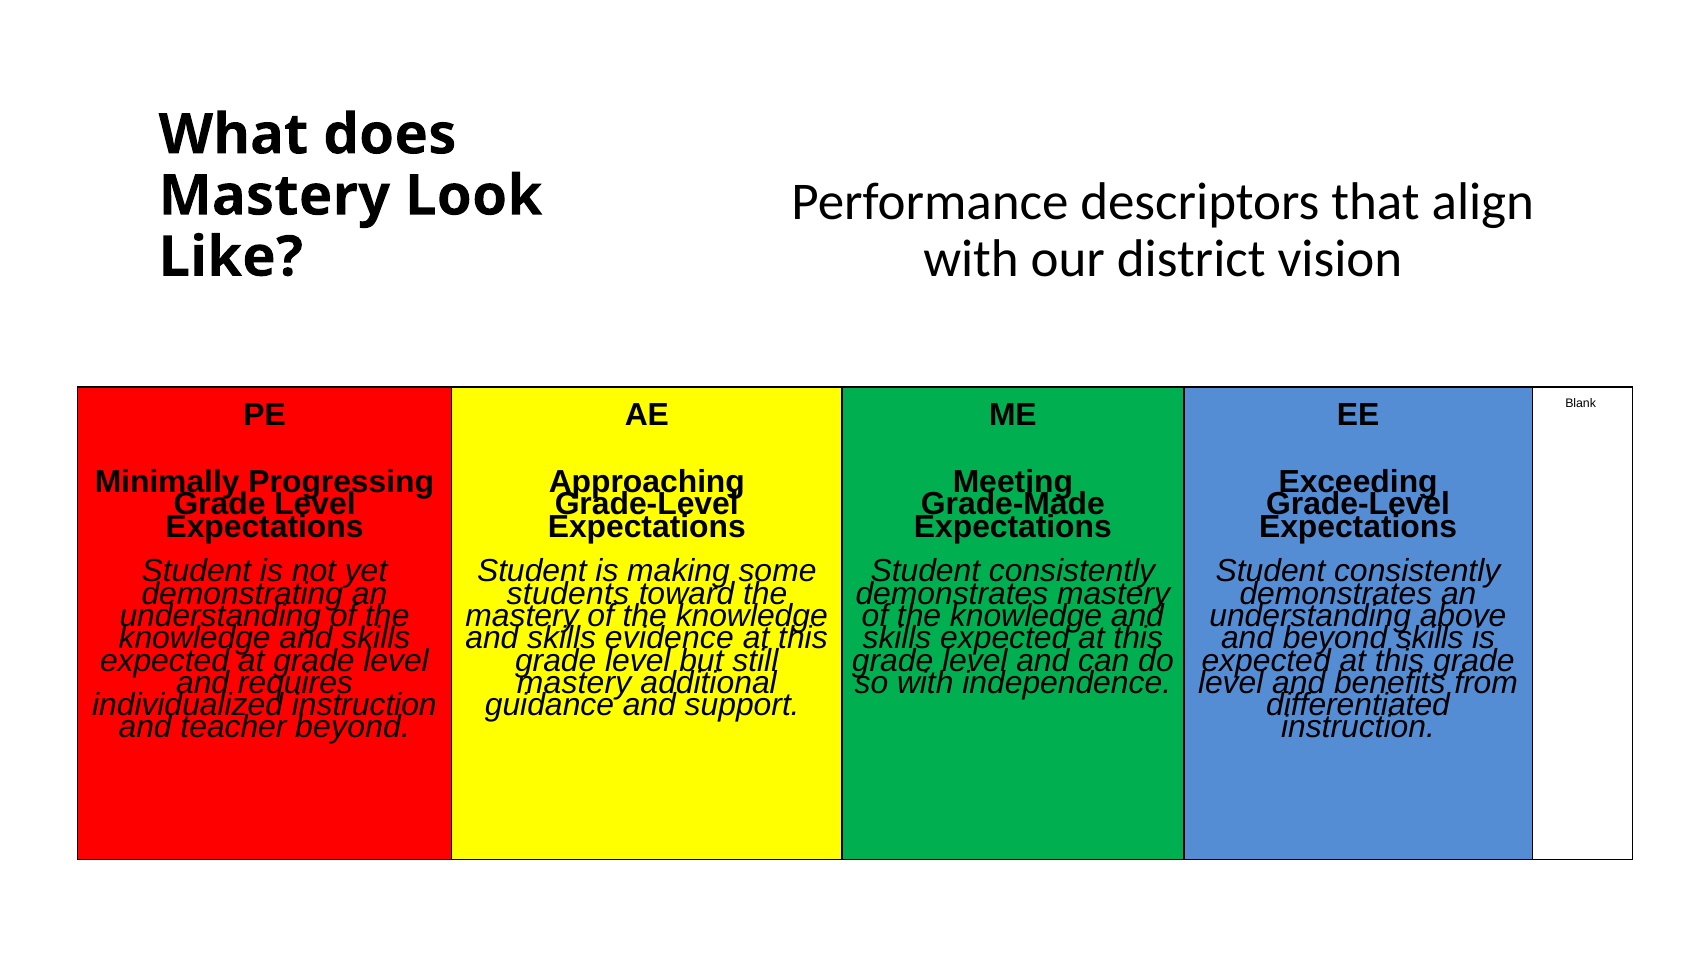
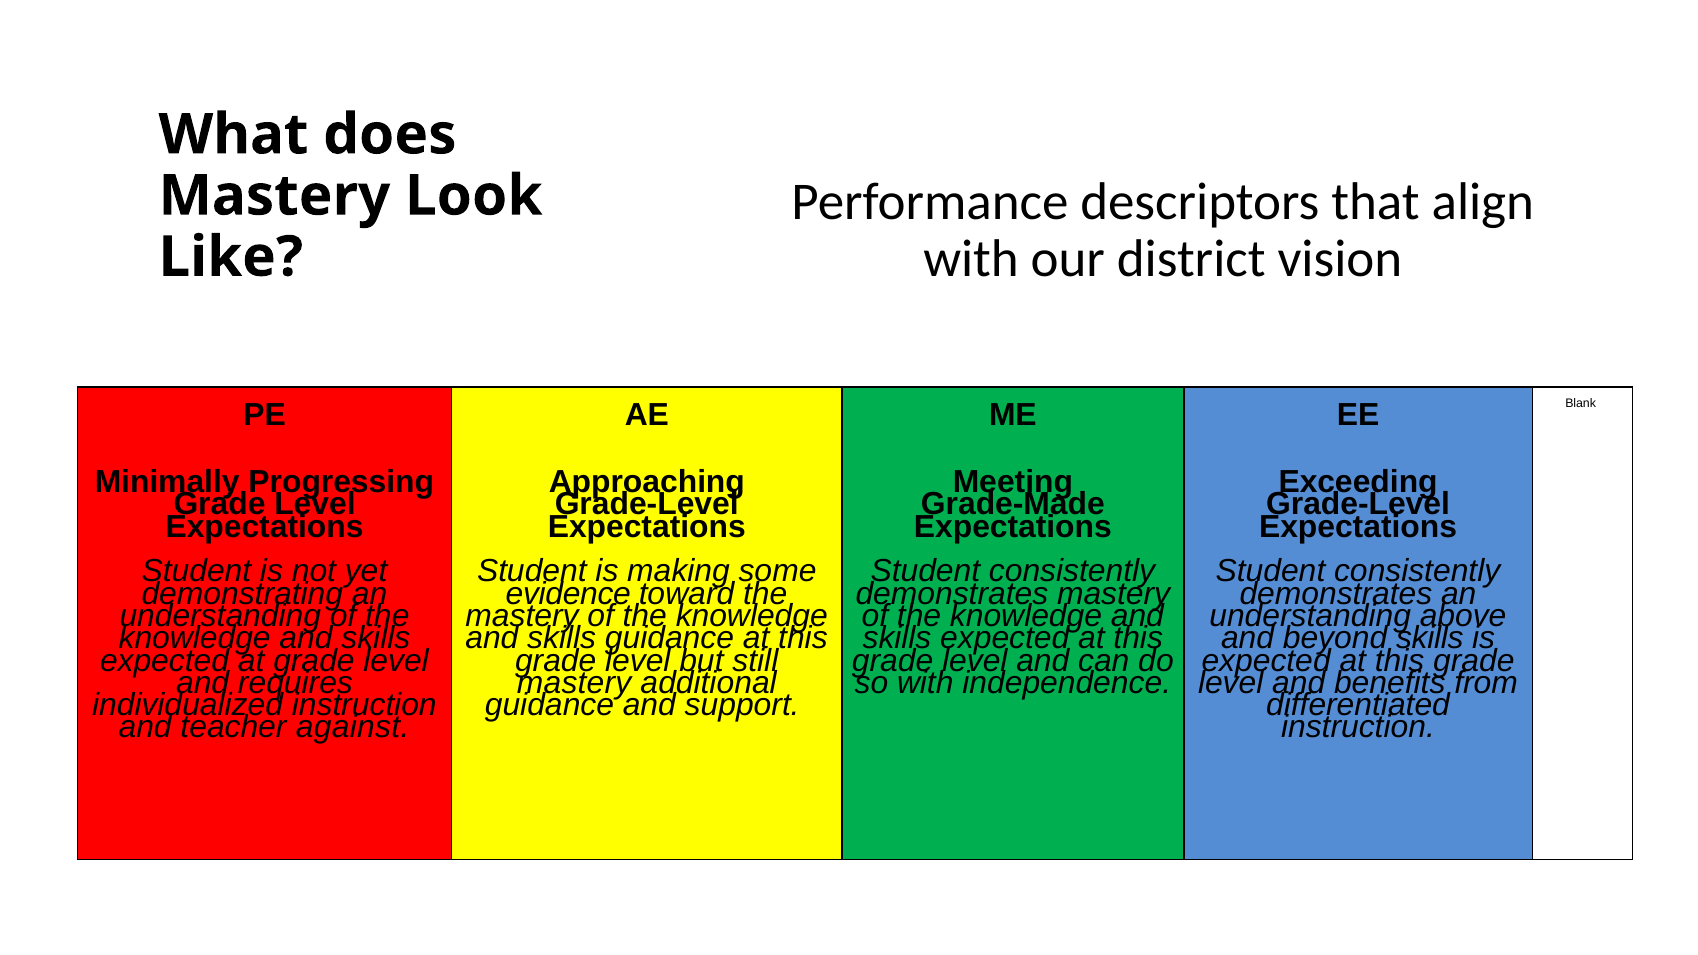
students: students -> evidence (568, 594)
skills evidence: evidence -> guidance (670, 638)
teacher beyond: beyond -> against (353, 728)
